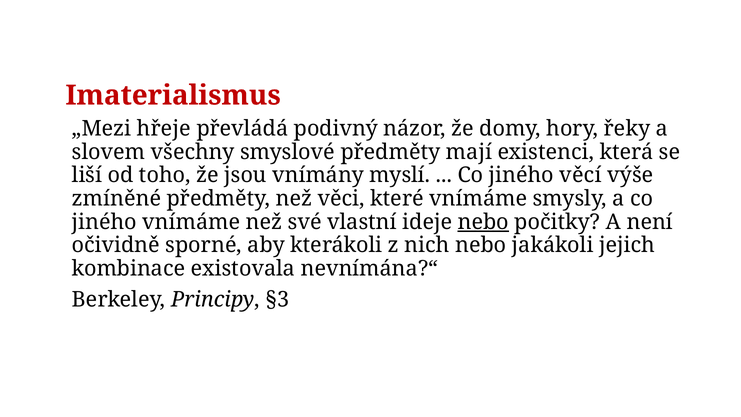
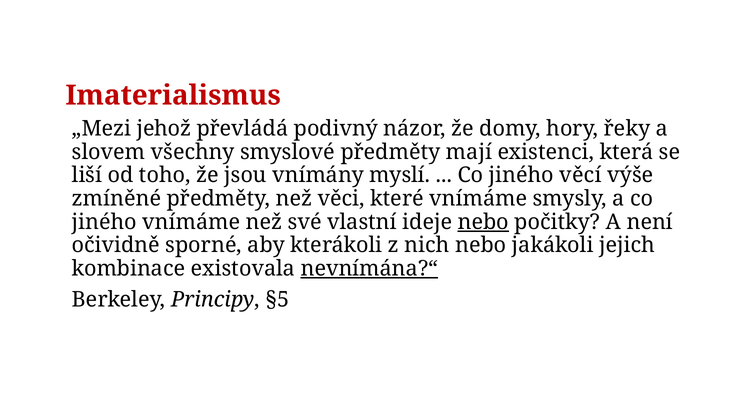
hřeje: hřeje -> jehož (164, 129)
nevnímána?“ underline: none -> present (369, 268)
§3: §3 -> §5 (277, 299)
